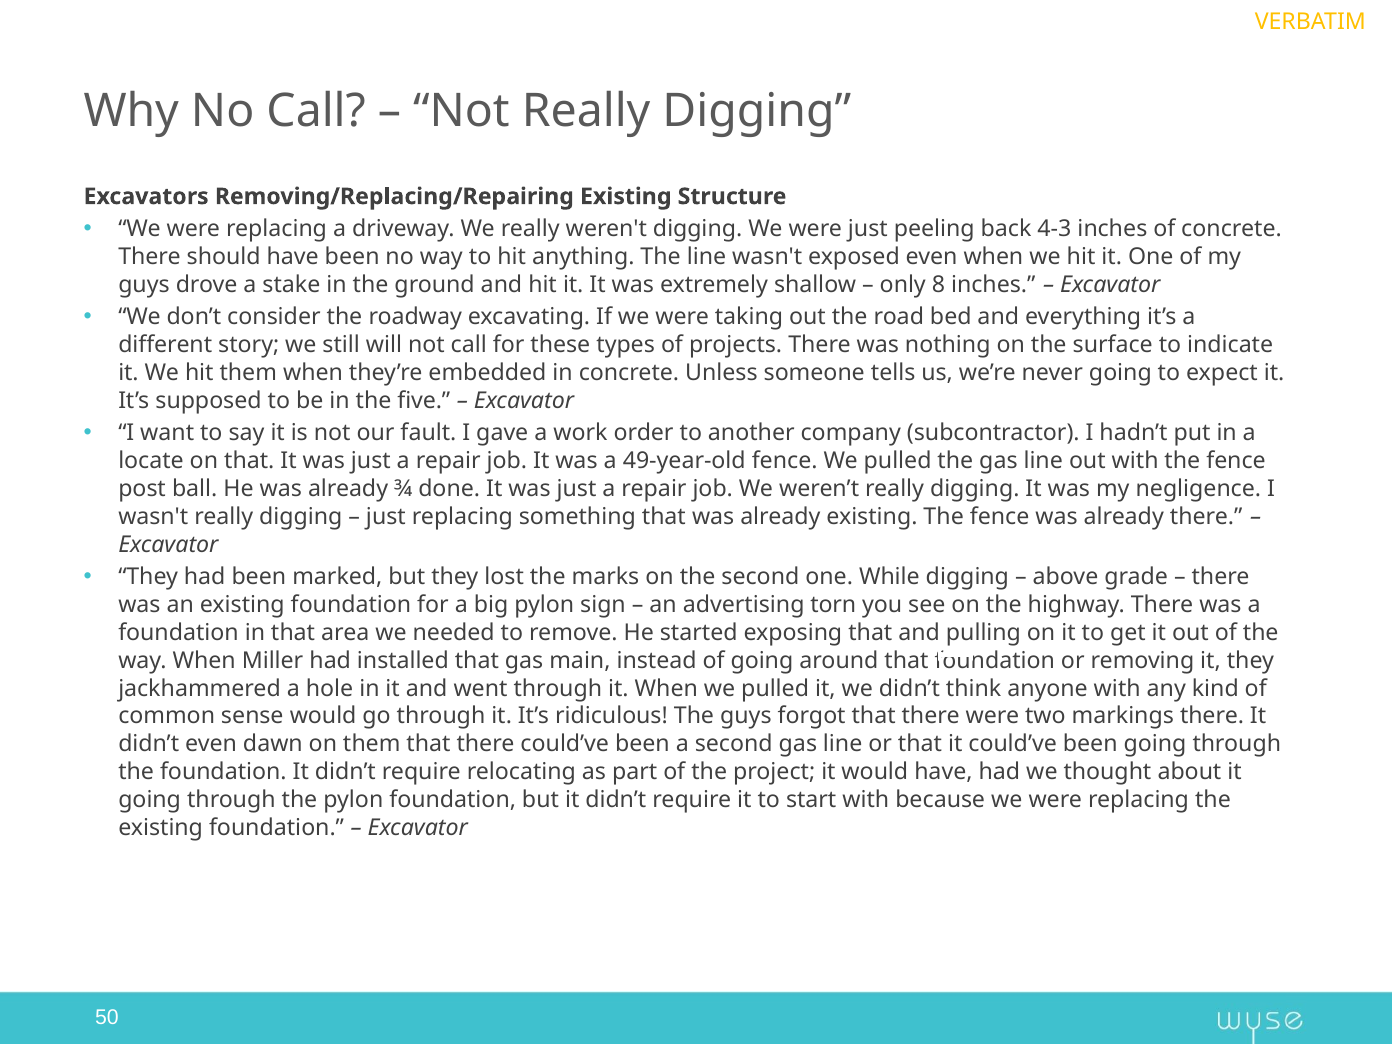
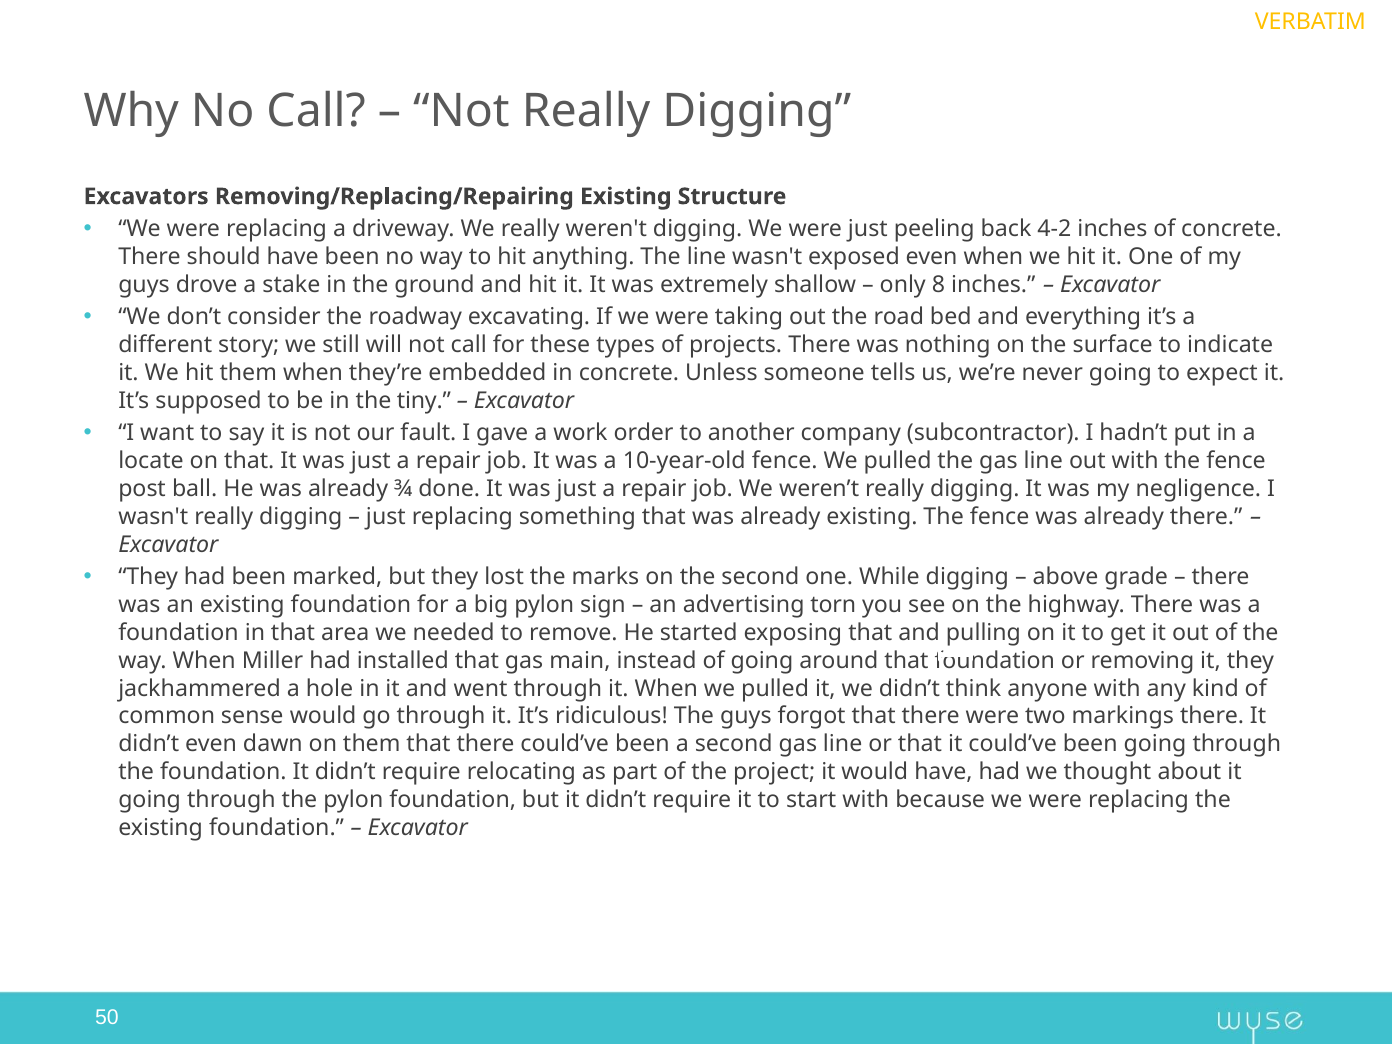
4-3: 4-3 -> 4-2 (1054, 229)
five: five -> tiny (424, 401)
49-year-old: 49-year-old -> 10-year-old (684, 461)
